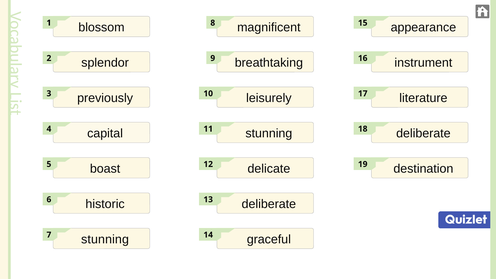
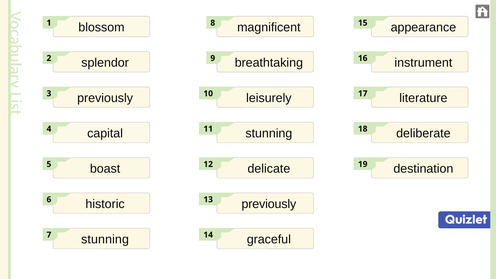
deliberate: deliberate -> previously (269, 204)
